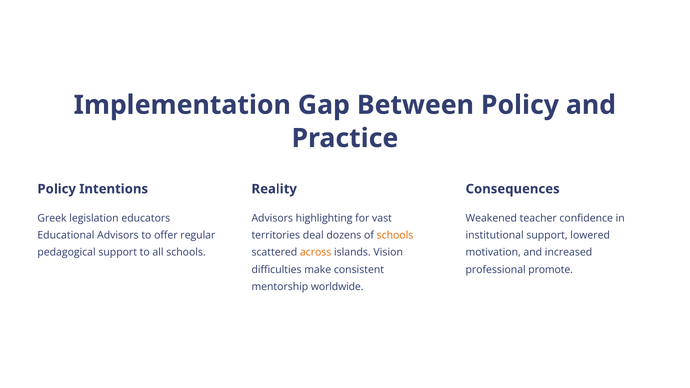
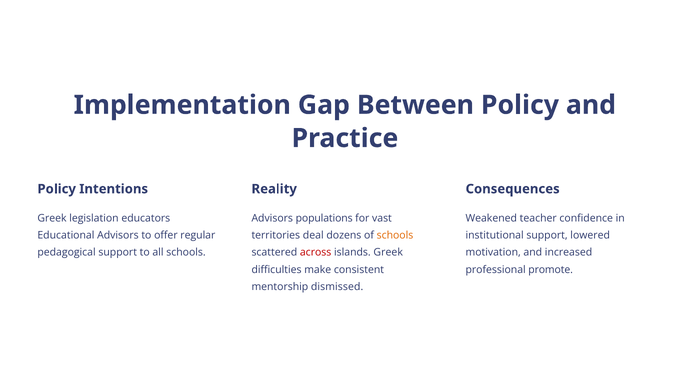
highlighting: highlighting -> populations (324, 218)
across colour: orange -> red (316, 253)
islands Vision: Vision -> Greek (388, 253)
worldwide: worldwide -> dismissed (337, 287)
